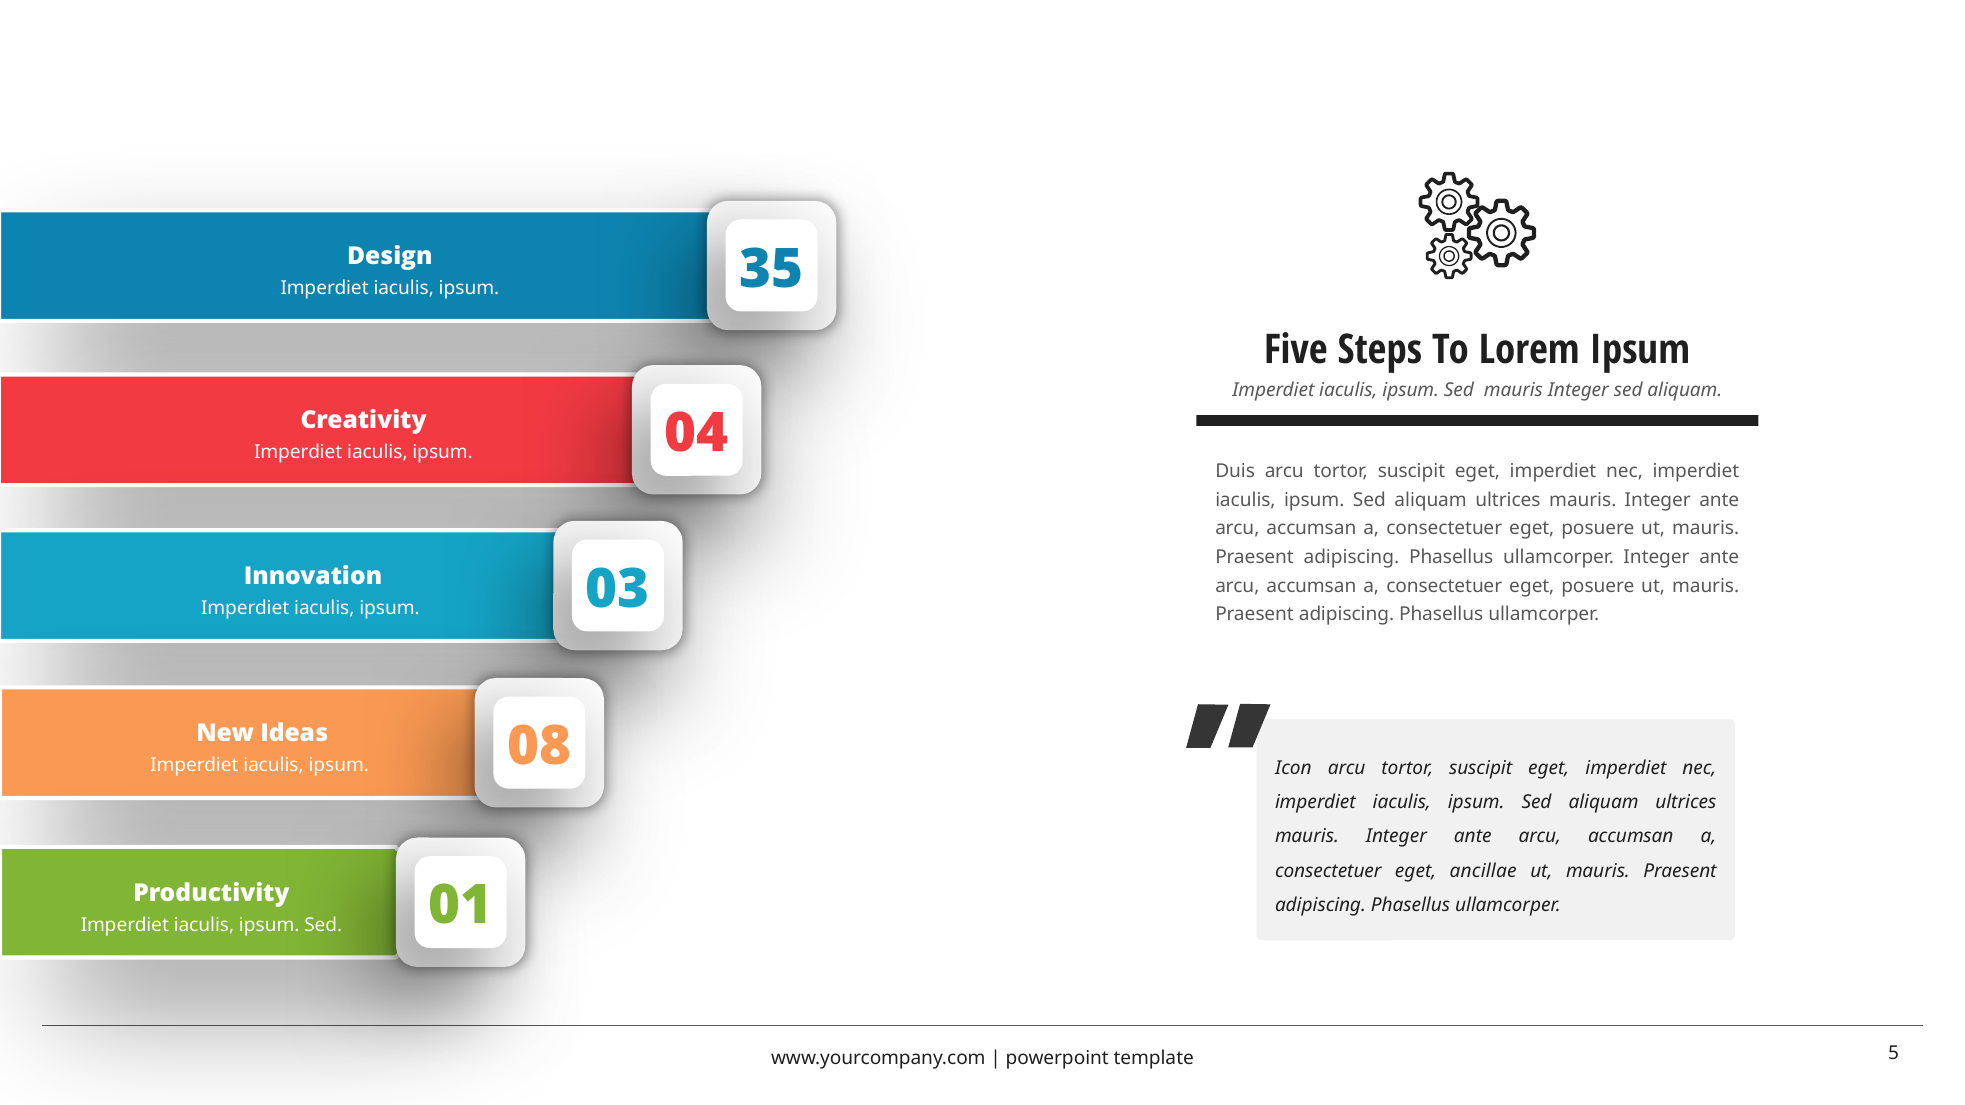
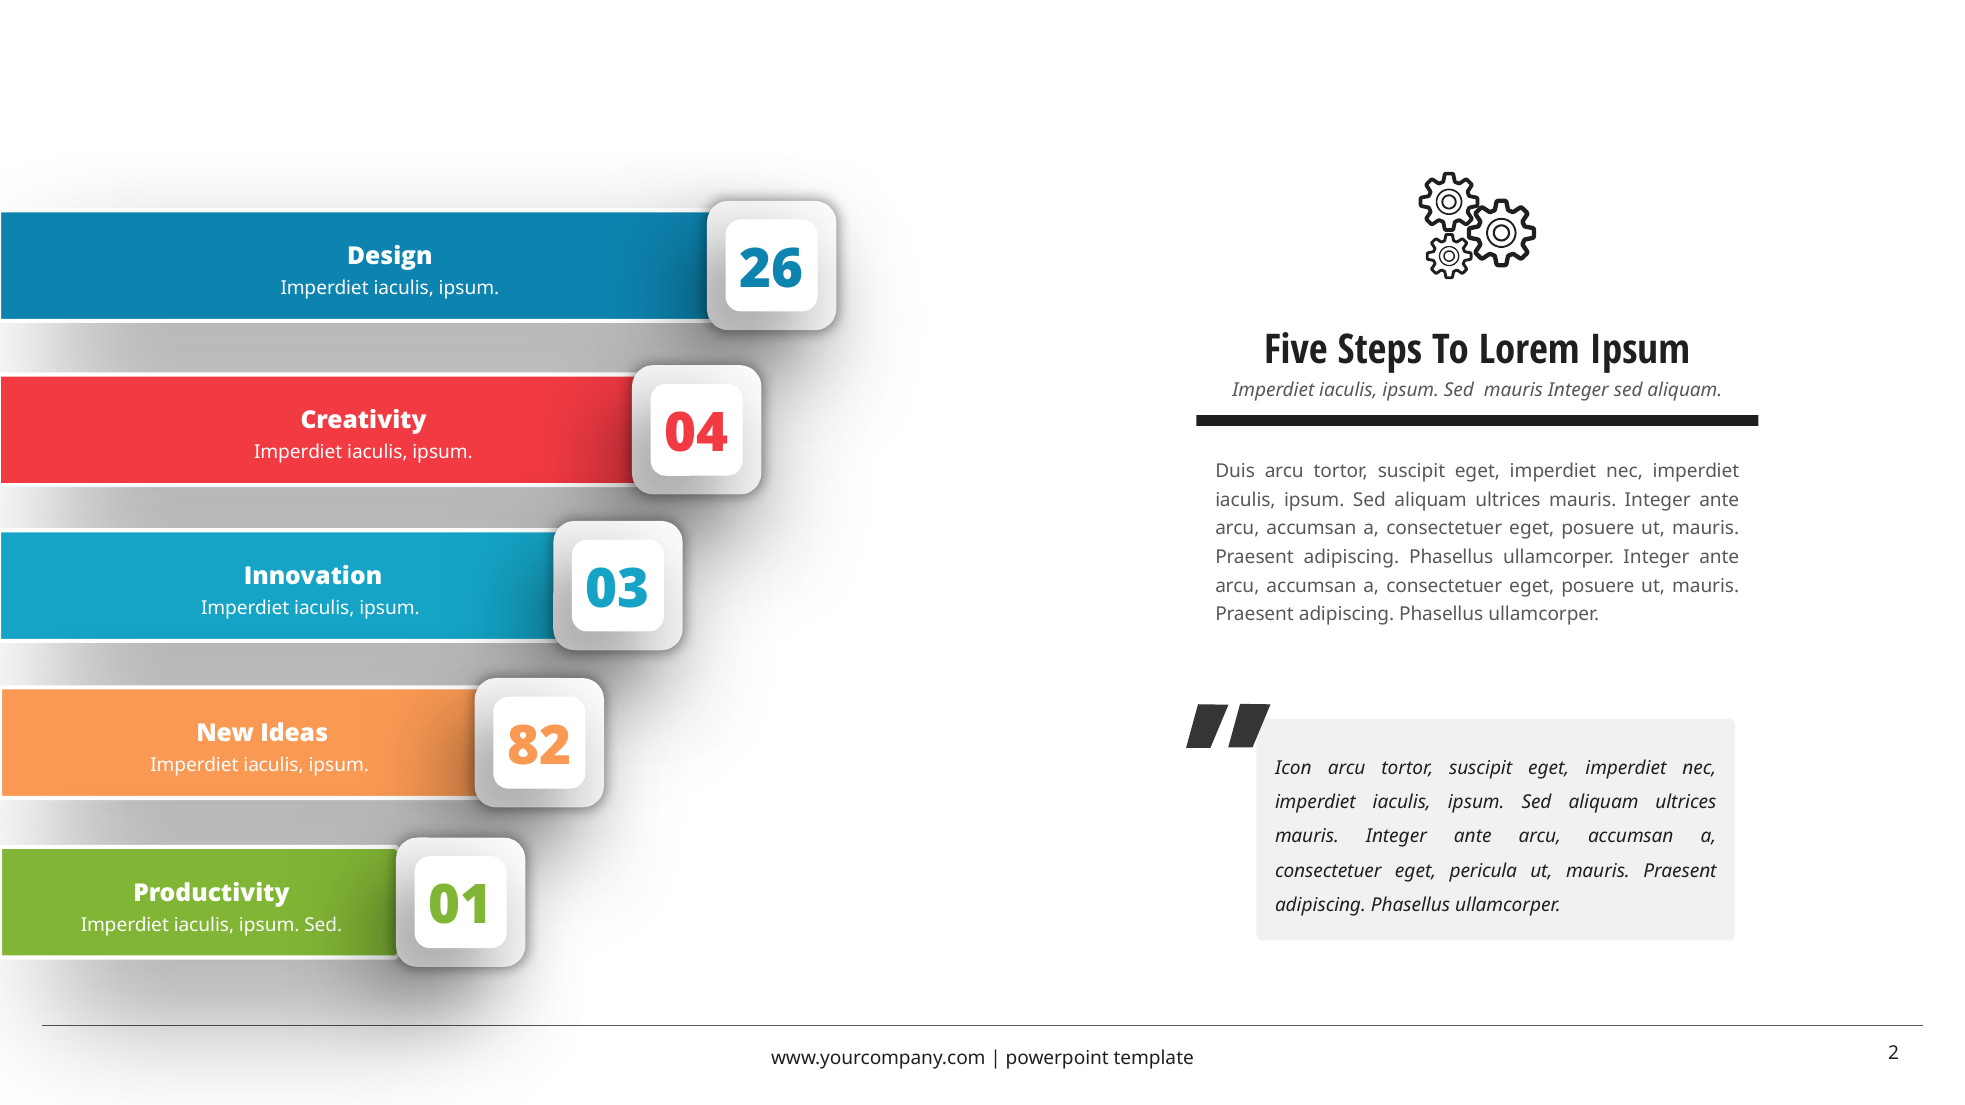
35: 35 -> 26 (771, 269)
08: 08 -> 82 (539, 747)
ancillae: ancillae -> pericula (1483, 871)
5: 5 -> 2 (1894, 1054)
